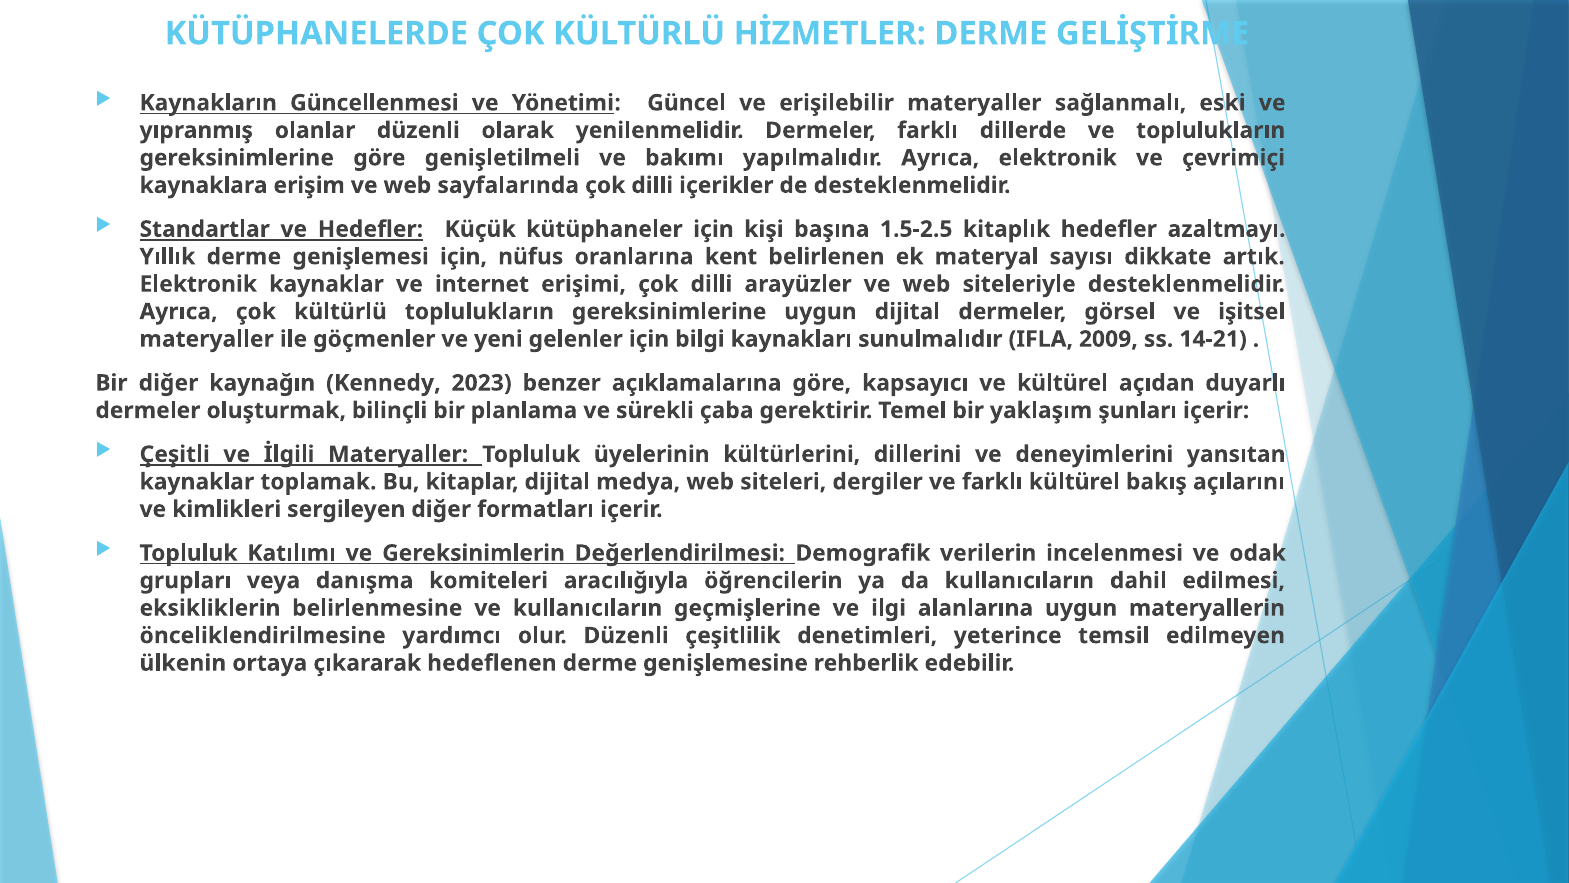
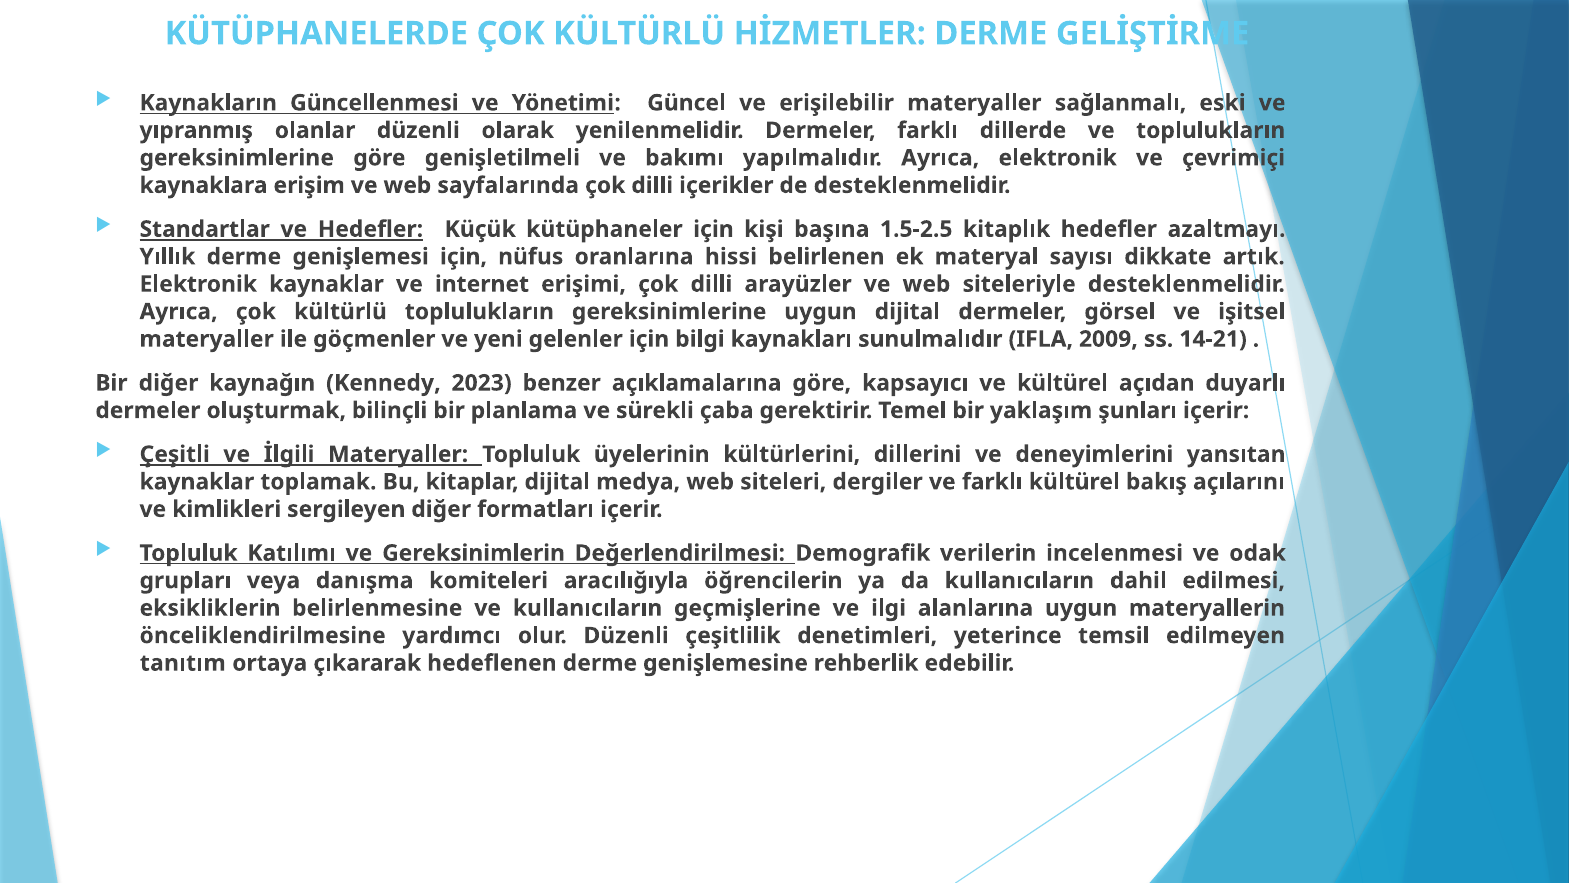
kent: kent -> hissi (731, 257)
ülkenin: ülkenin -> tanıtım (183, 663)
